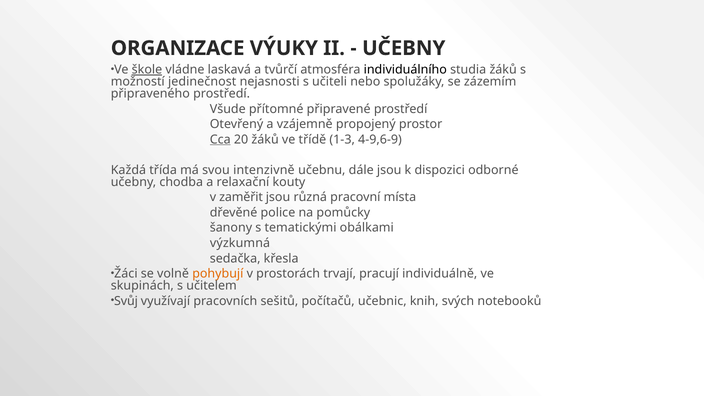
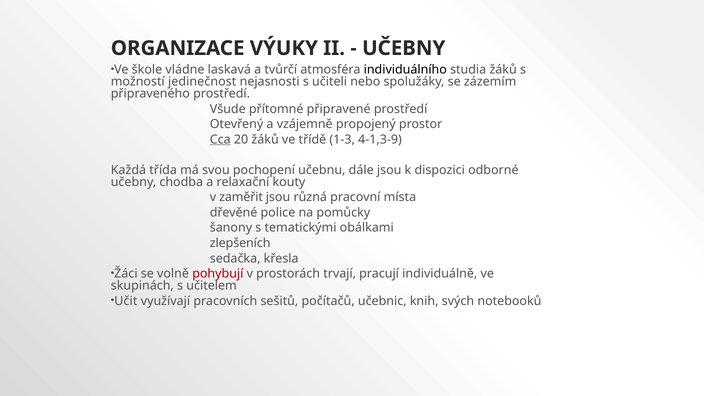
škole underline: present -> none (147, 70)
4-9,6-9: 4-9,6-9 -> 4-1,3-9 (380, 140)
intenzivně: intenzivně -> pochopení (264, 170)
výzkumná: výzkumná -> zlepšeních (240, 243)
pohybují colour: orange -> red (218, 274)
Svůj: Svůj -> Učit (126, 301)
